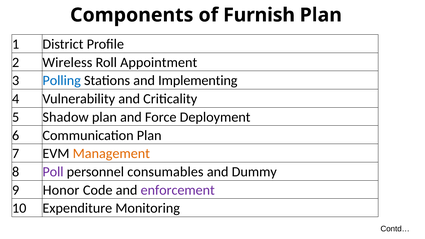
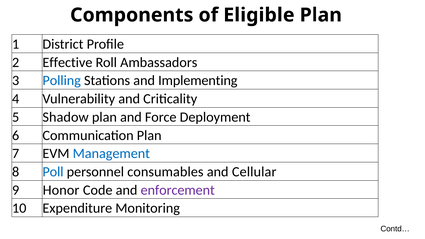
Furnish: Furnish -> Eligible (259, 15)
Wireless: Wireless -> Effective (67, 62)
Appointment: Appointment -> Ambassadors (159, 62)
Management colour: orange -> blue (111, 154)
Poll colour: purple -> blue (53, 172)
Dummy: Dummy -> Cellular (254, 172)
